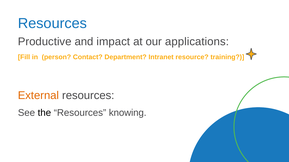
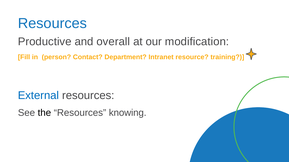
impact: impact -> overall (113, 42)
applications: applications -> modification (197, 42)
External colour: orange -> blue (38, 96)
